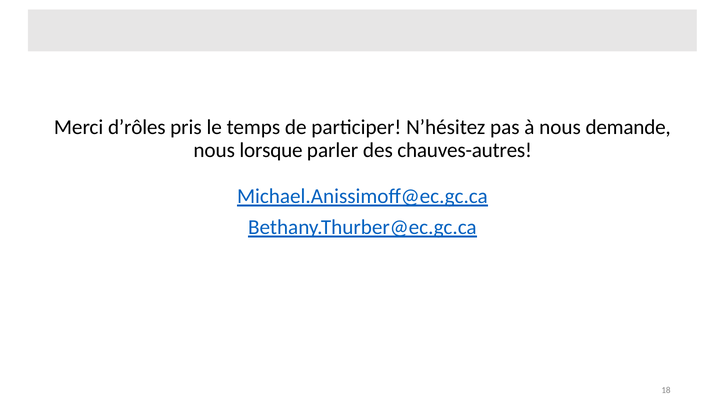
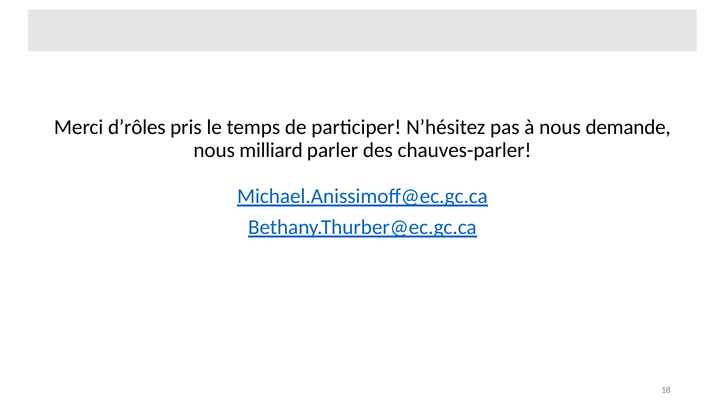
lorsque: lorsque -> milliard (271, 150)
chauves-autres: chauves-autres -> chauves-parler (465, 150)
